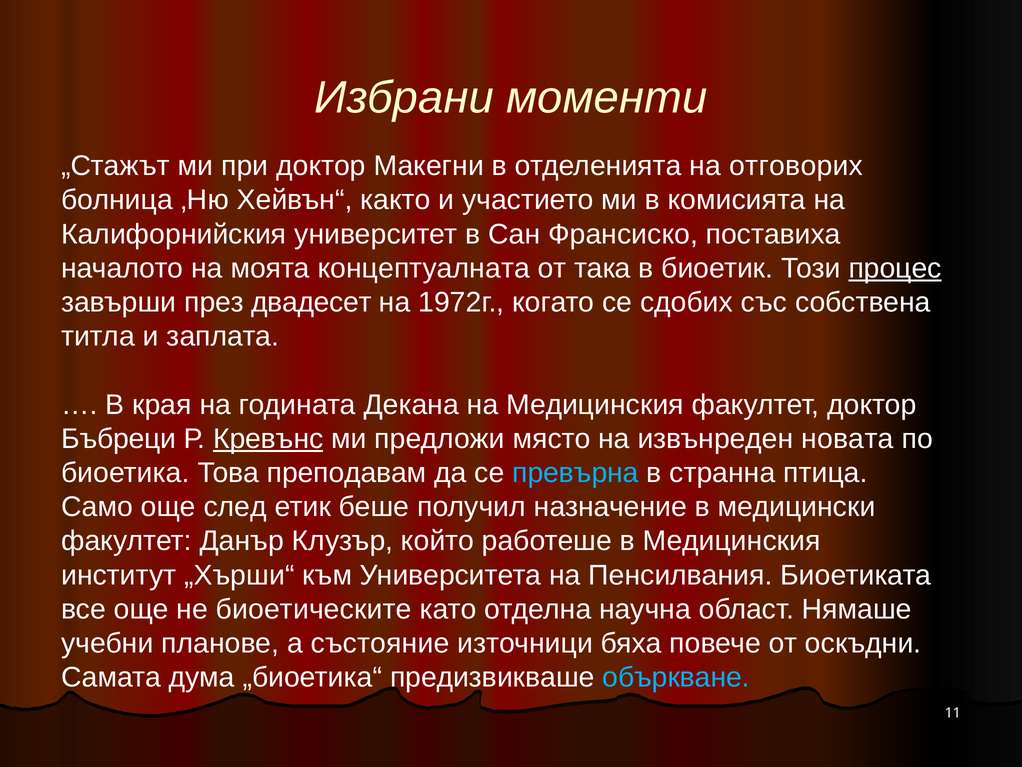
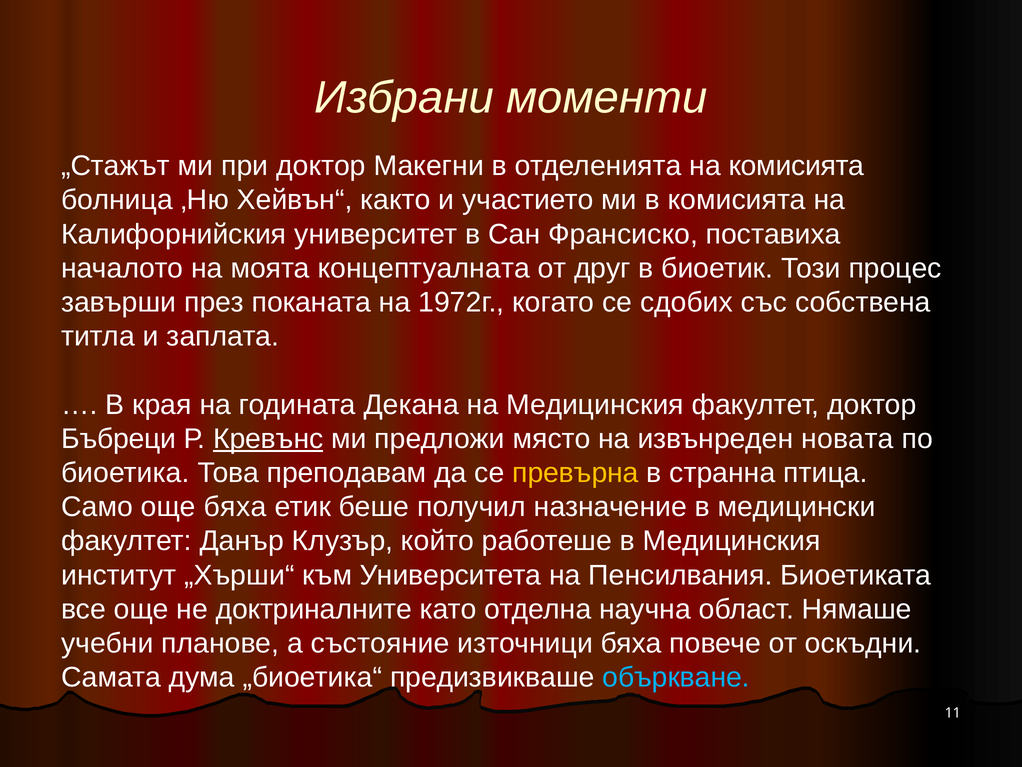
на отговорих: отговорих -> комисията (796, 166)
така: така -> друг (602, 268)
процес underline: present -> none (895, 268)
двадесет: двадесет -> поканата (311, 302)
превърна colour: light blue -> yellow (575, 473)
още след: след -> бяха (235, 507)
биоетическите: биоетическите -> доктриналните (314, 609)
